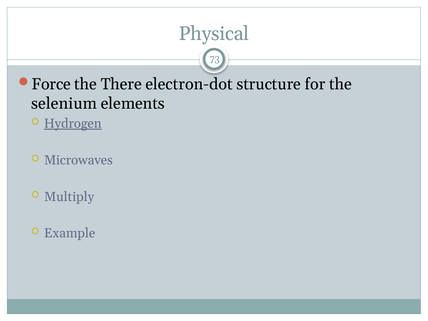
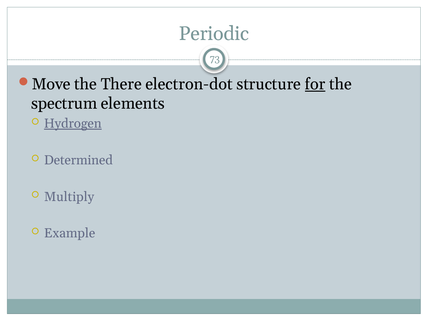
Physical: Physical -> Periodic (214, 34)
Force: Force -> Move (51, 84)
for underline: none -> present (315, 84)
selenium: selenium -> spectrum (64, 104)
Microwaves: Microwaves -> Determined (78, 160)
